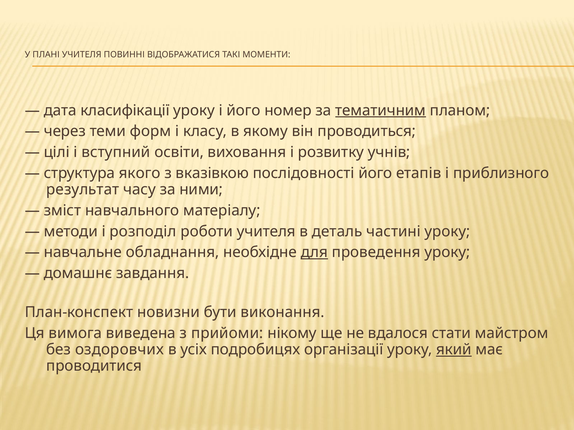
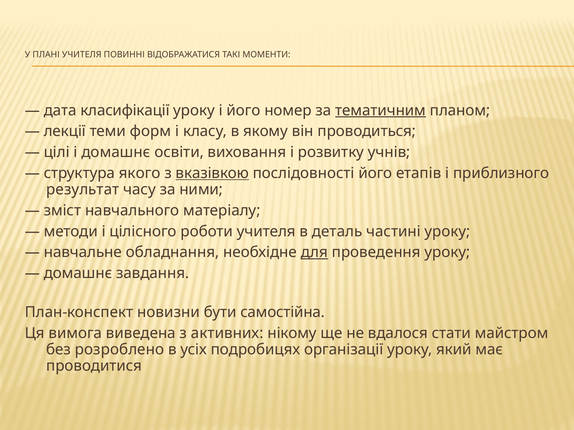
через: через -> лекції (65, 131)
і вступний: вступний -> домашнє (116, 152)
вказівкою underline: none -> present (212, 173)
розподіл: розподіл -> цілісного (143, 232)
виконання: виконання -> самостійна (283, 313)
прийоми: прийоми -> активних (227, 334)
оздоровчих: оздоровчих -> розроблено (120, 350)
який underline: present -> none (454, 350)
